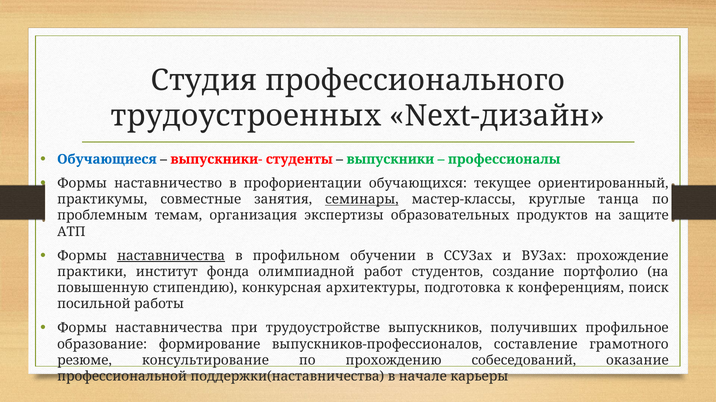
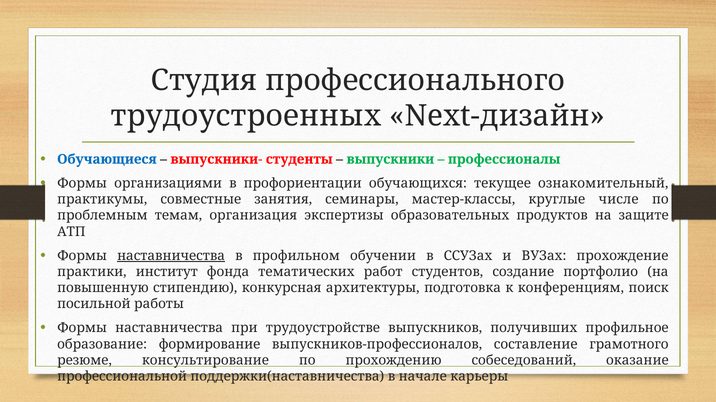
наставничество: наставничество -> организациями (168, 184)
ориентированный: ориентированный -> ознакомительный (603, 184)
семинары underline: present -> none (362, 200)
танца: танца -> числе (619, 200)
олимпиадной: олимпиадной -> тематических (306, 272)
